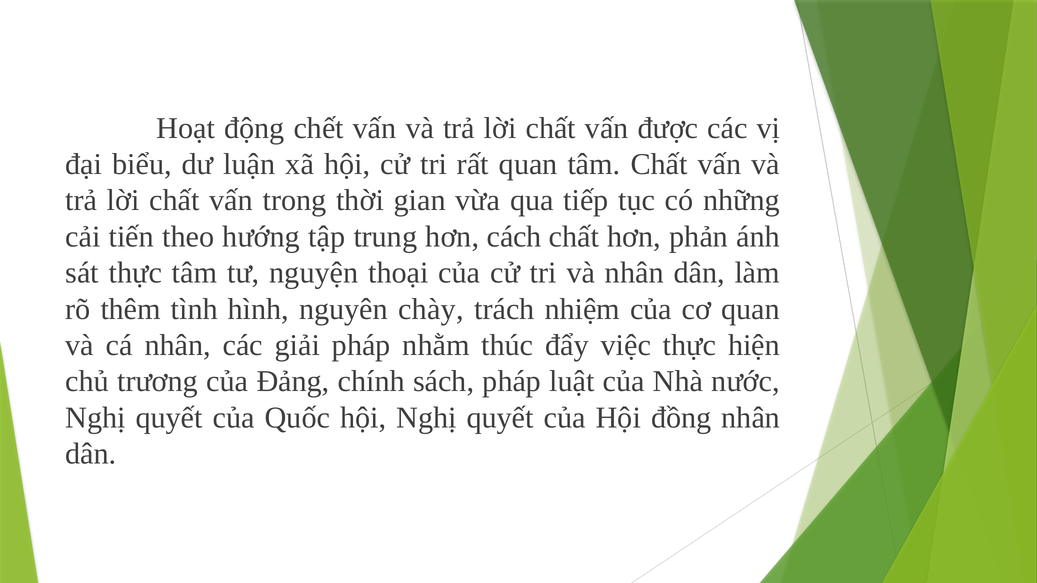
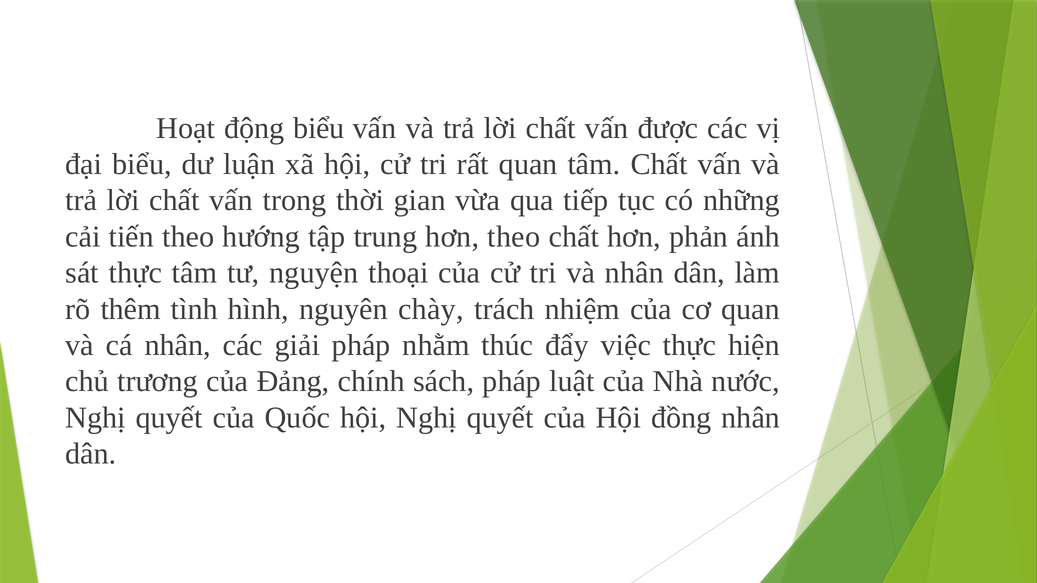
động chết: chết -> biểu (319, 128)
hơn cách: cách -> theo (514, 237)
